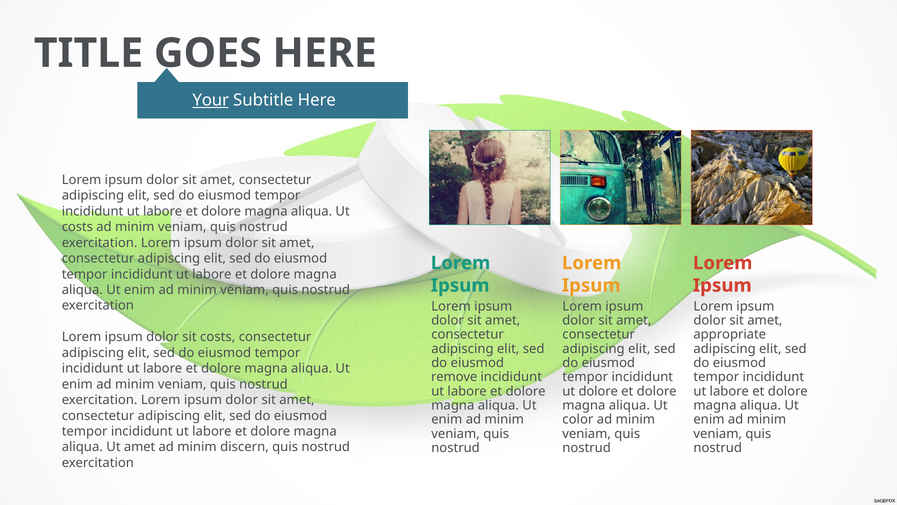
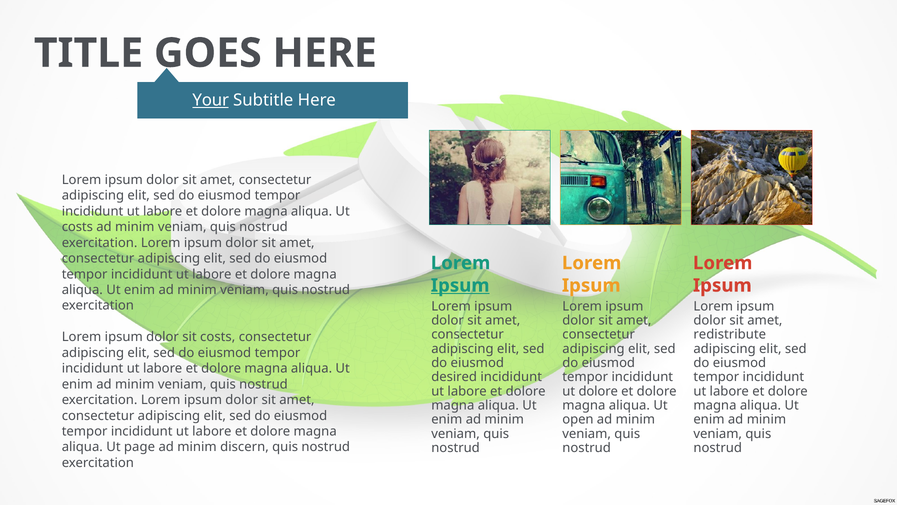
Ipsum underline: none -> present (460, 285)
appropriate: appropriate -> redistribute (730, 334)
remove: remove -> desired (454, 377)
color: color -> open (578, 419)
Ut amet: amet -> page (139, 447)
